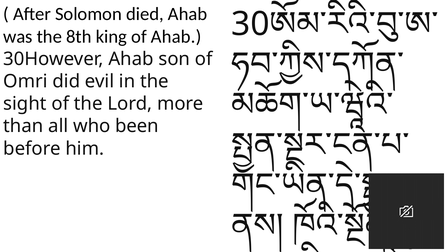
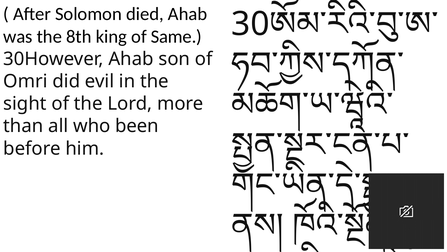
of Ahab: Ahab -> Same (176, 36)
